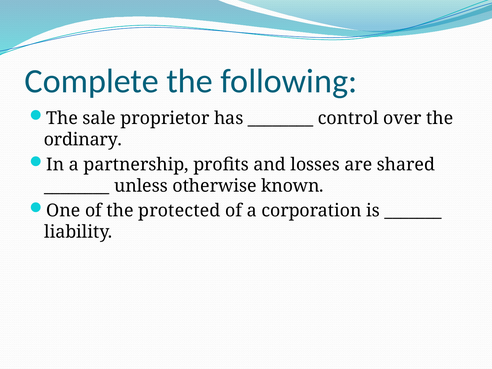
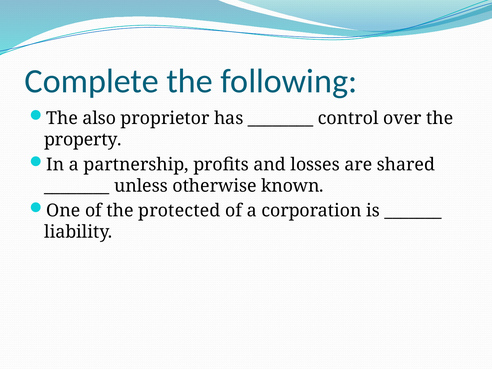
sale: sale -> also (99, 118)
ordinary: ordinary -> property (83, 140)
